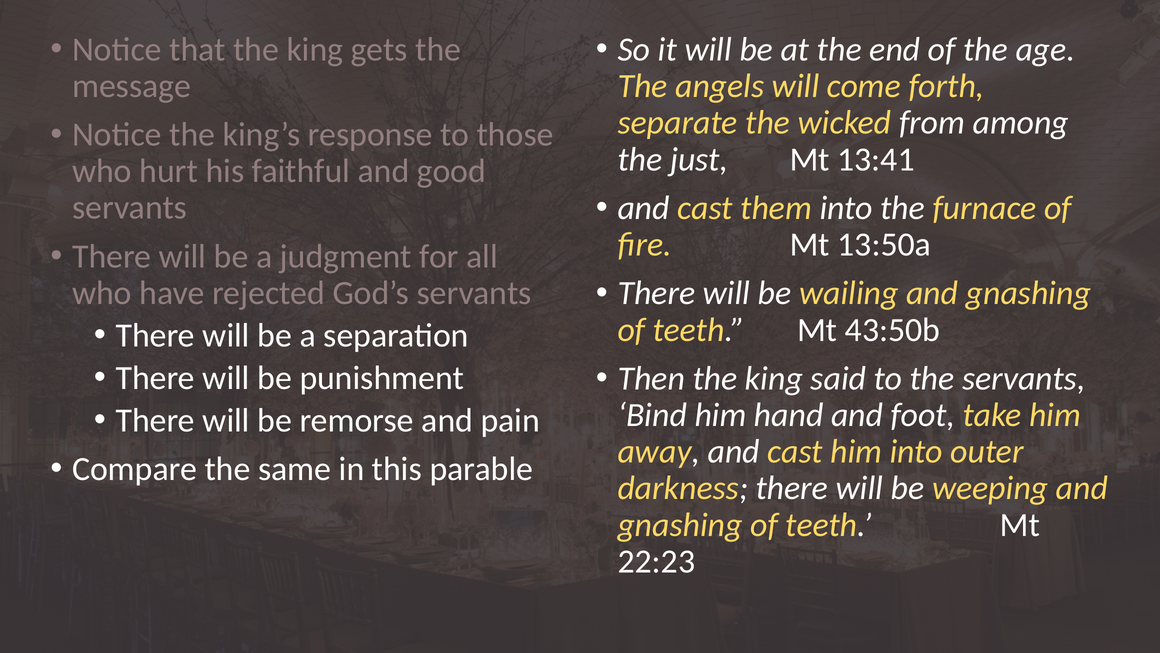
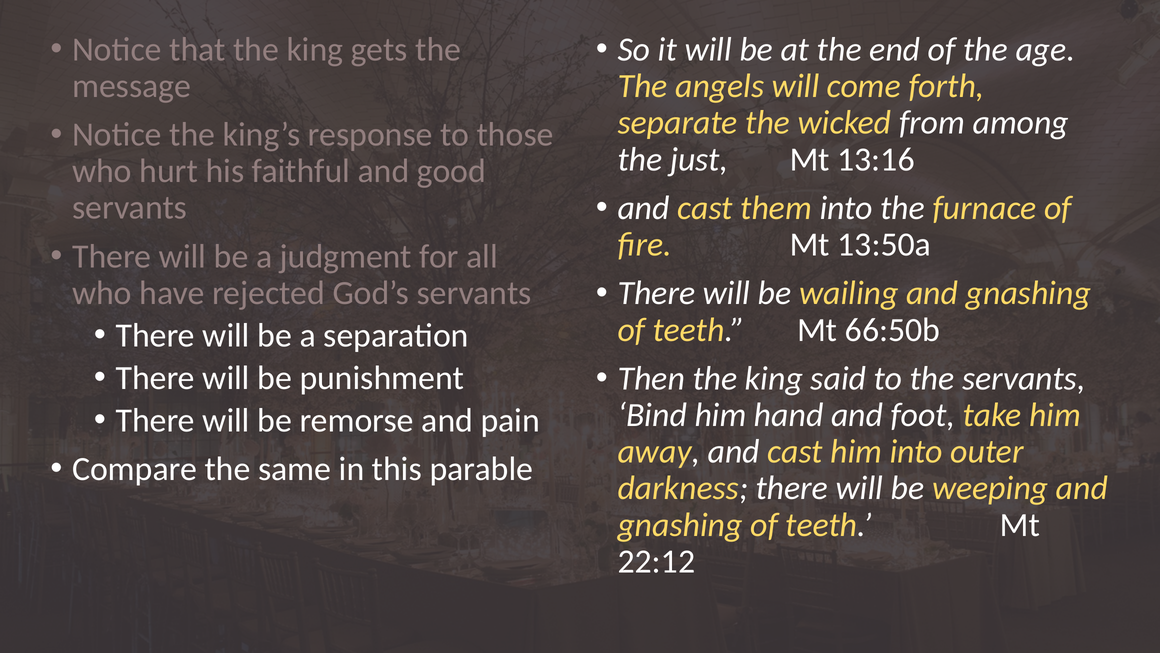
13:41: 13:41 -> 13:16 (876, 159)
43:50b: 43:50b -> 66:50b (893, 330)
22:23: 22:23 -> 22:12 (656, 561)
